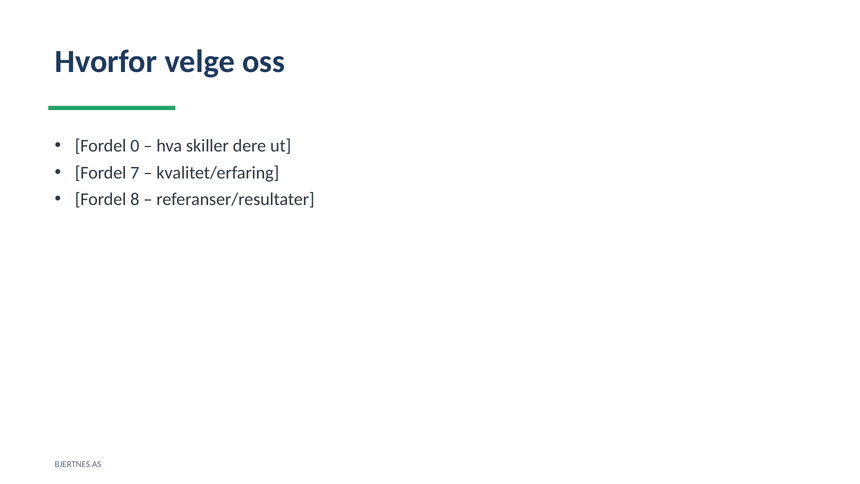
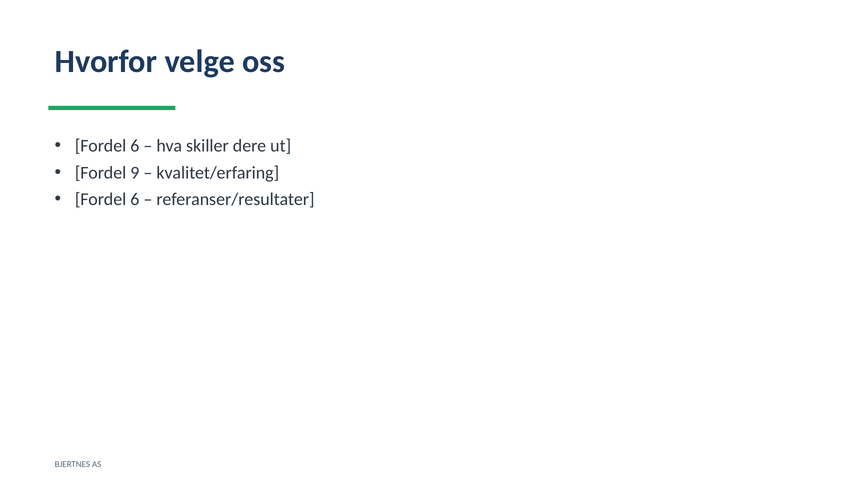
0: 0 -> 6 (135, 146)
7: 7 -> 9 (135, 173)
8: 8 -> 6 (135, 199)
